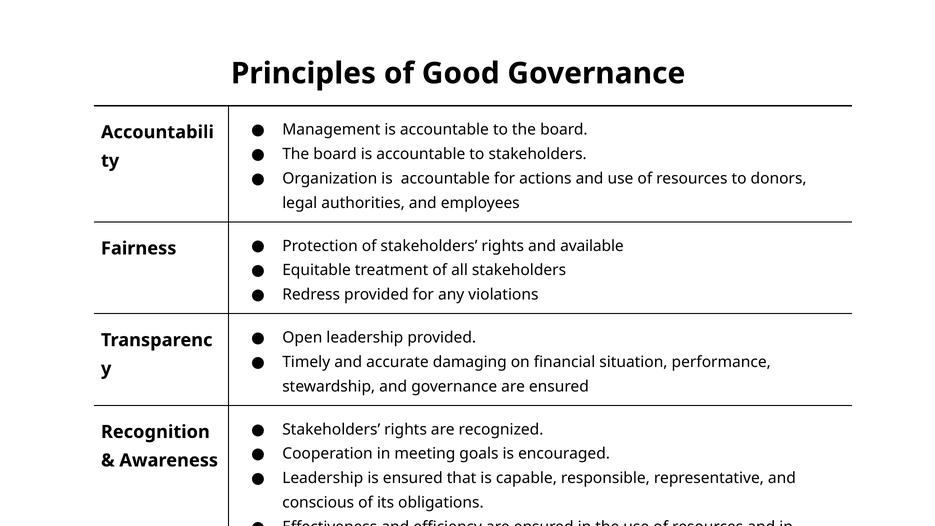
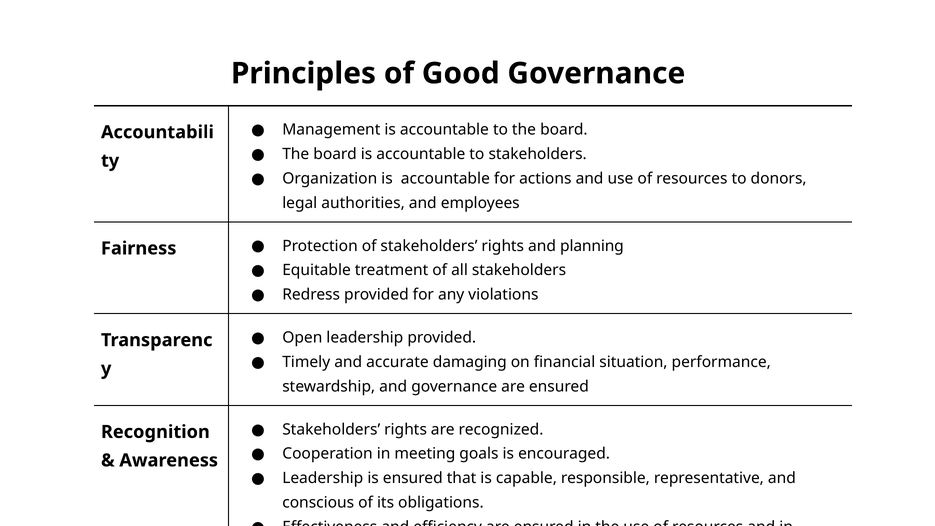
available: available -> planning (592, 246)
